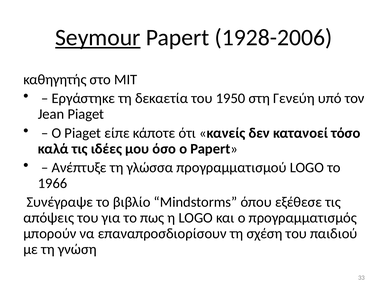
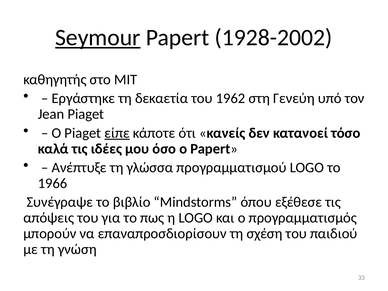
1928-2006: 1928-2006 -> 1928-2002 (274, 38)
1950: 1950 -> 1962 (231, 98)
είπε underline: none -> present (117, 133)
